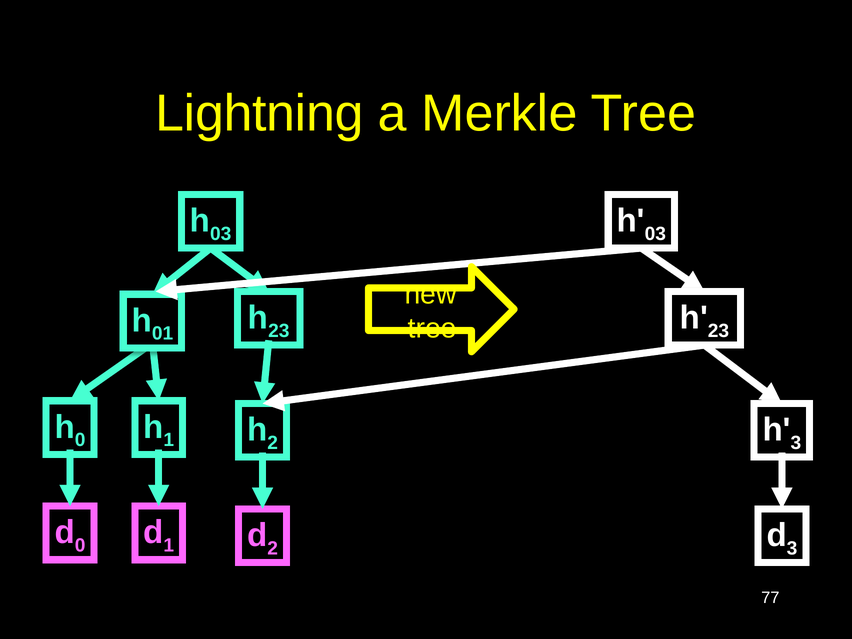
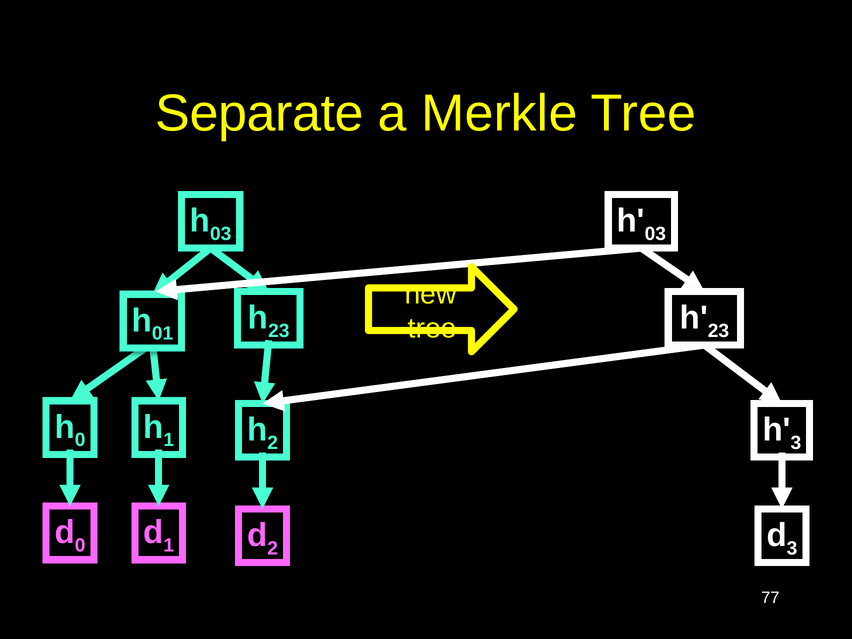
Lightning: Lightning -> Separate (260, 114)
